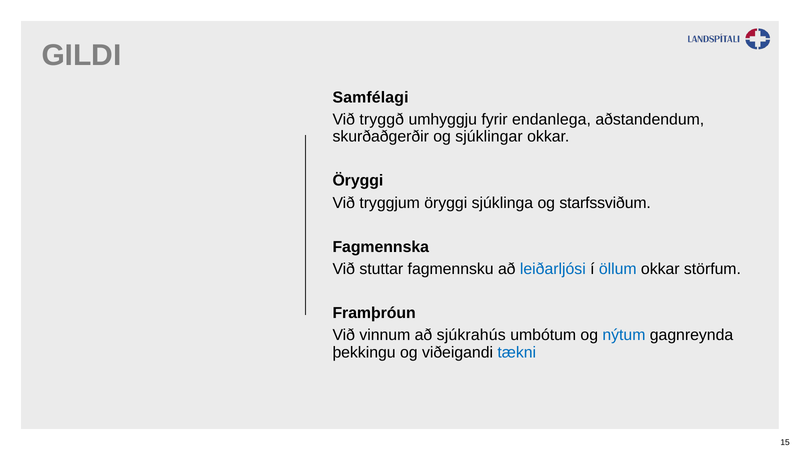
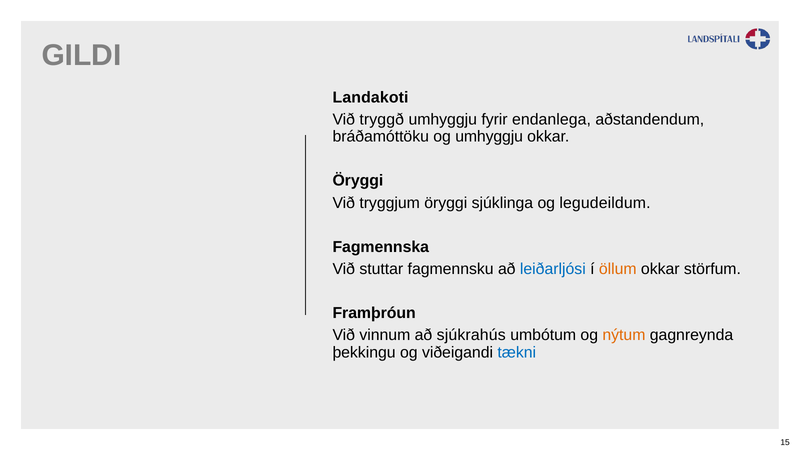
Samfélagi: Samfélagi -> Landakoti (371, 97)
skurðaðgerðir: skurðaðgerðir -> bráðamóttöku (381, 137)
og sjúklingar: sjúklingar -> umhyggju (489, 137)
starfssviðum: starfssviðum -> legudeildum (605, 203)
öllum colour: blue -> orange (618, 269)
nýtum colour: blue -> orange (624, 335)
